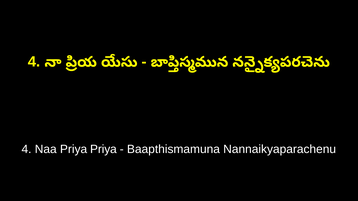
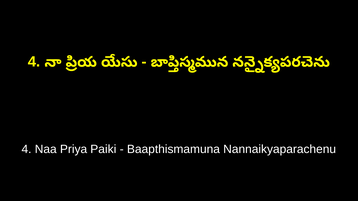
Priya Priya: Priya -> Paiki (103, 149)
